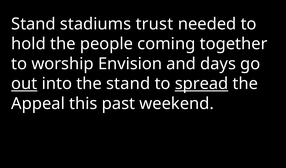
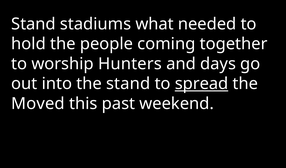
trust: trust -> what (155, 24)
Envision: Envision -> Hunters (130, 64)
out underline: present -> none (24, 83)
Appeal: Appeal -> Moved (38, 103)
